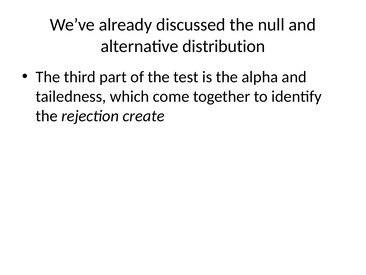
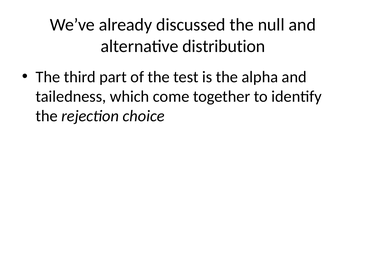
create: create -> choice (144, 116)
